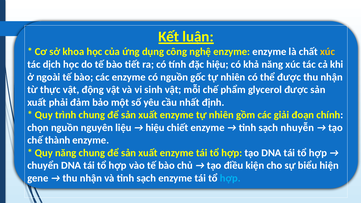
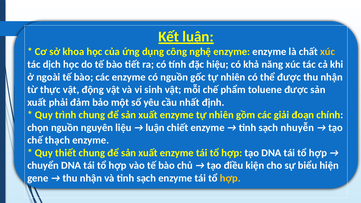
glycerol: glycerol -> toluene (265, 90)
hiệu: hiệu -> luận (155, 128)
thành: thành -> thạch (57, 140)
Quy năng: năng -> thiết (66, 153)
hợp colour: light blue -> yellow (230, 178)
